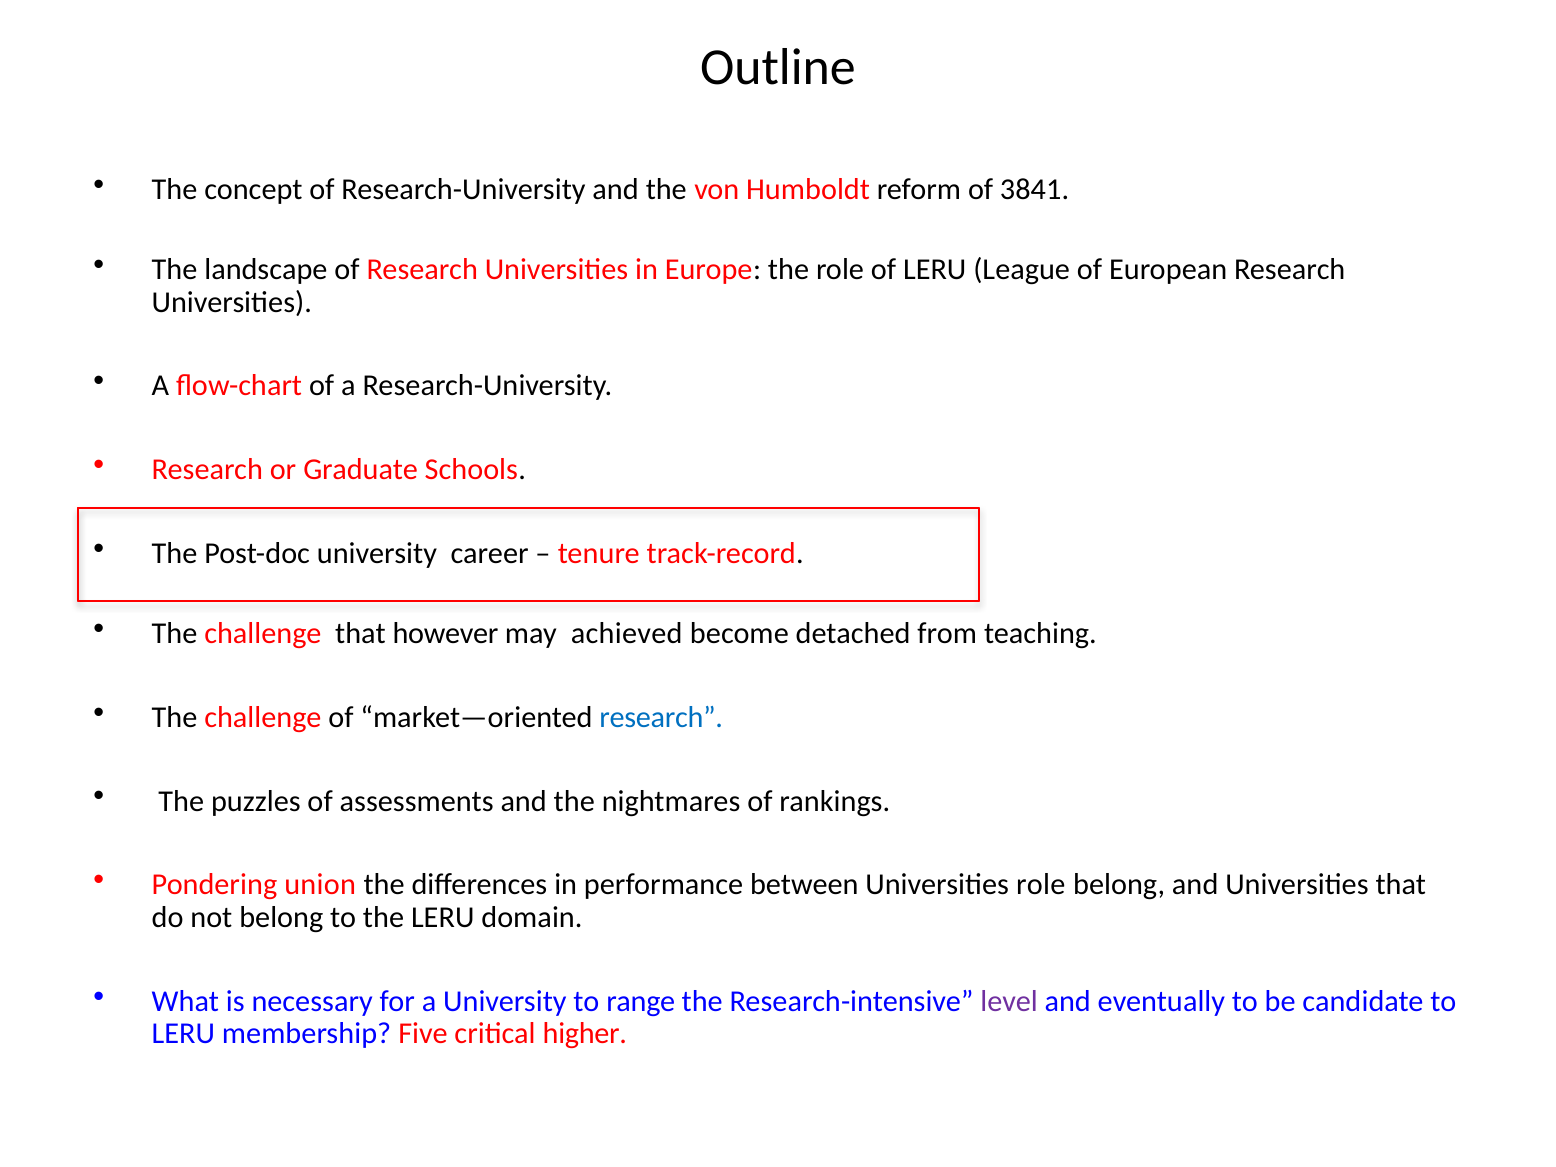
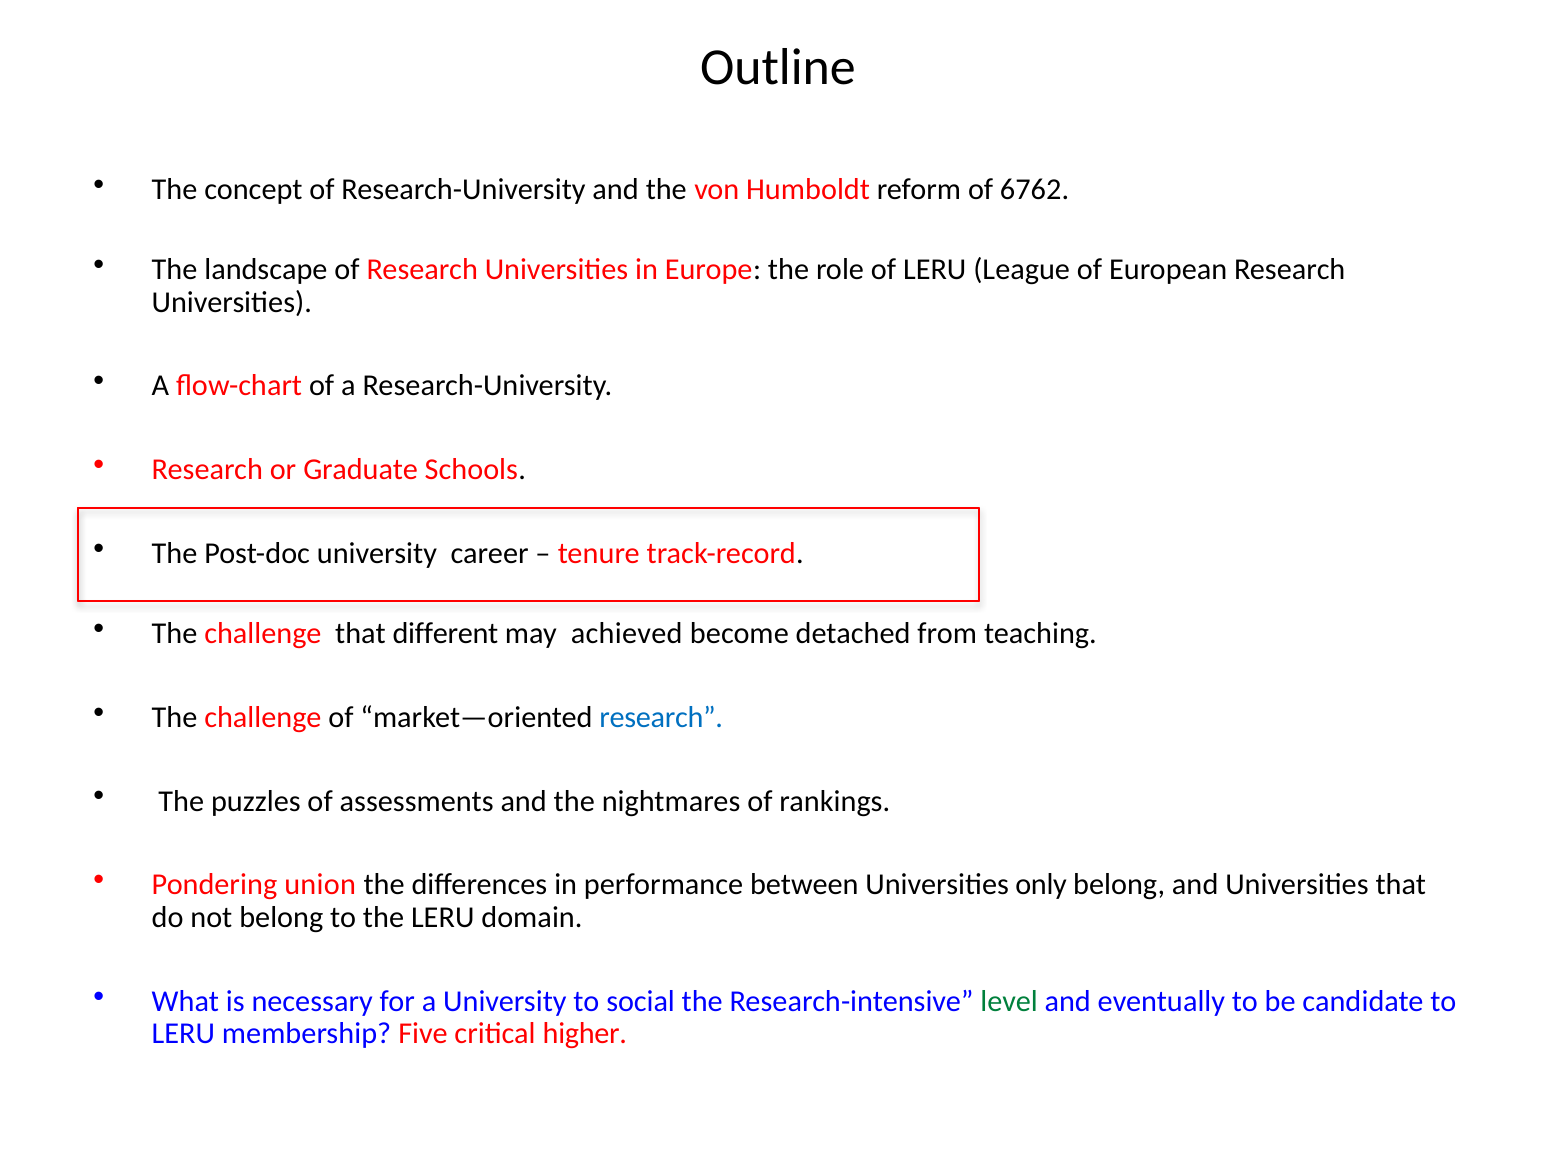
3841: 3841 -> 6762 (1035, 189)
however: however -> different (445, 634)
Universities role: role -> only (1041, 885)
range: range -> social (641, 1001)
level colour: purple -> green (1009, 1001)
